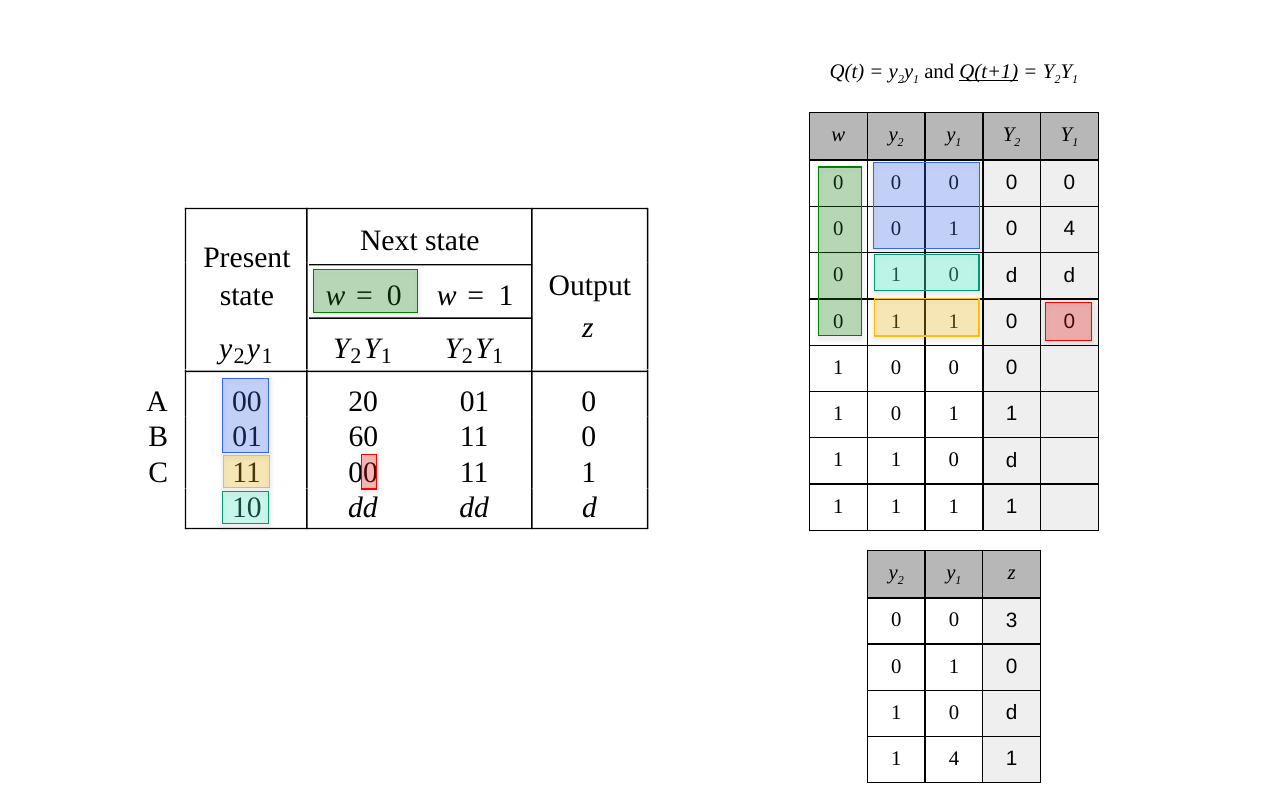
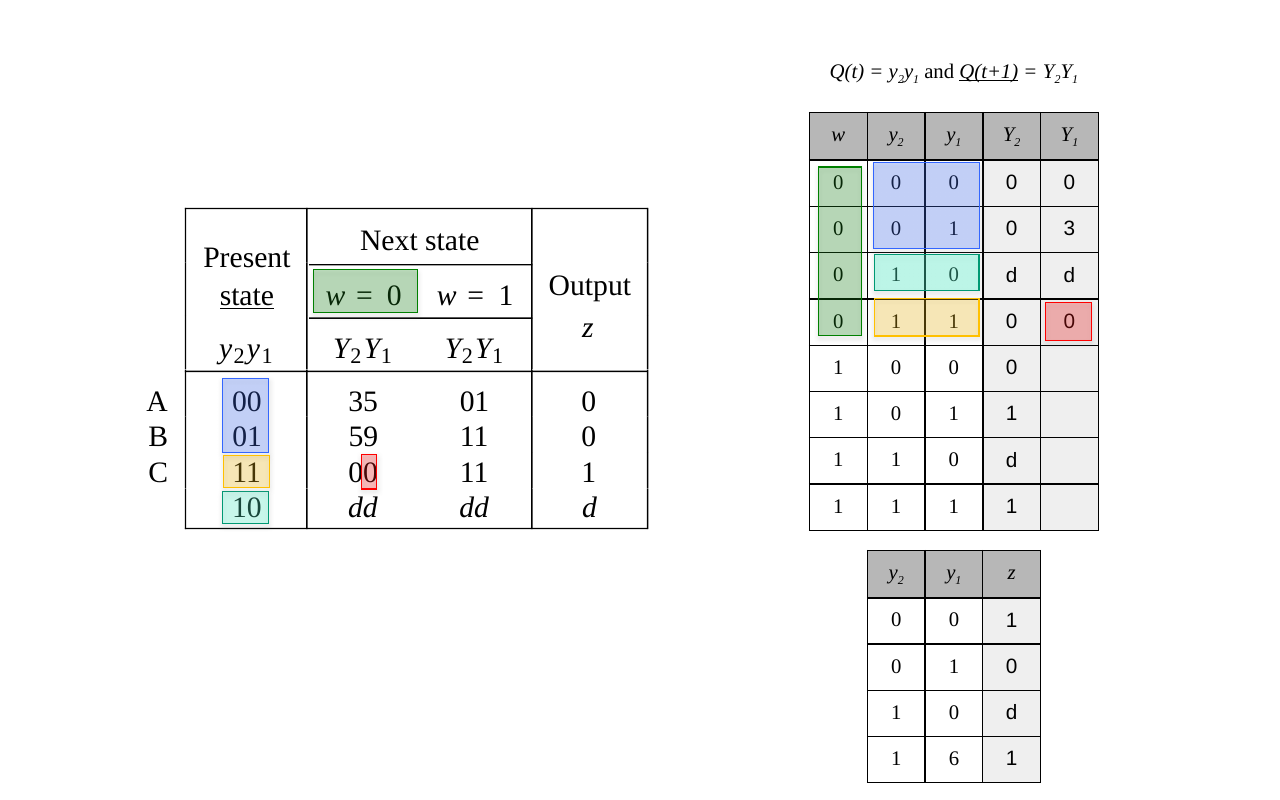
0 4: 4 -> 3 (1069, 229)
state underline: none -> present (247, 296)
20: 20 -> 35 (363, 402)
60: 60 -> 59 (363, 437)
3: 3 -> 1 (1012, 621)
1 4: 4 -> 6 (954, 759)
